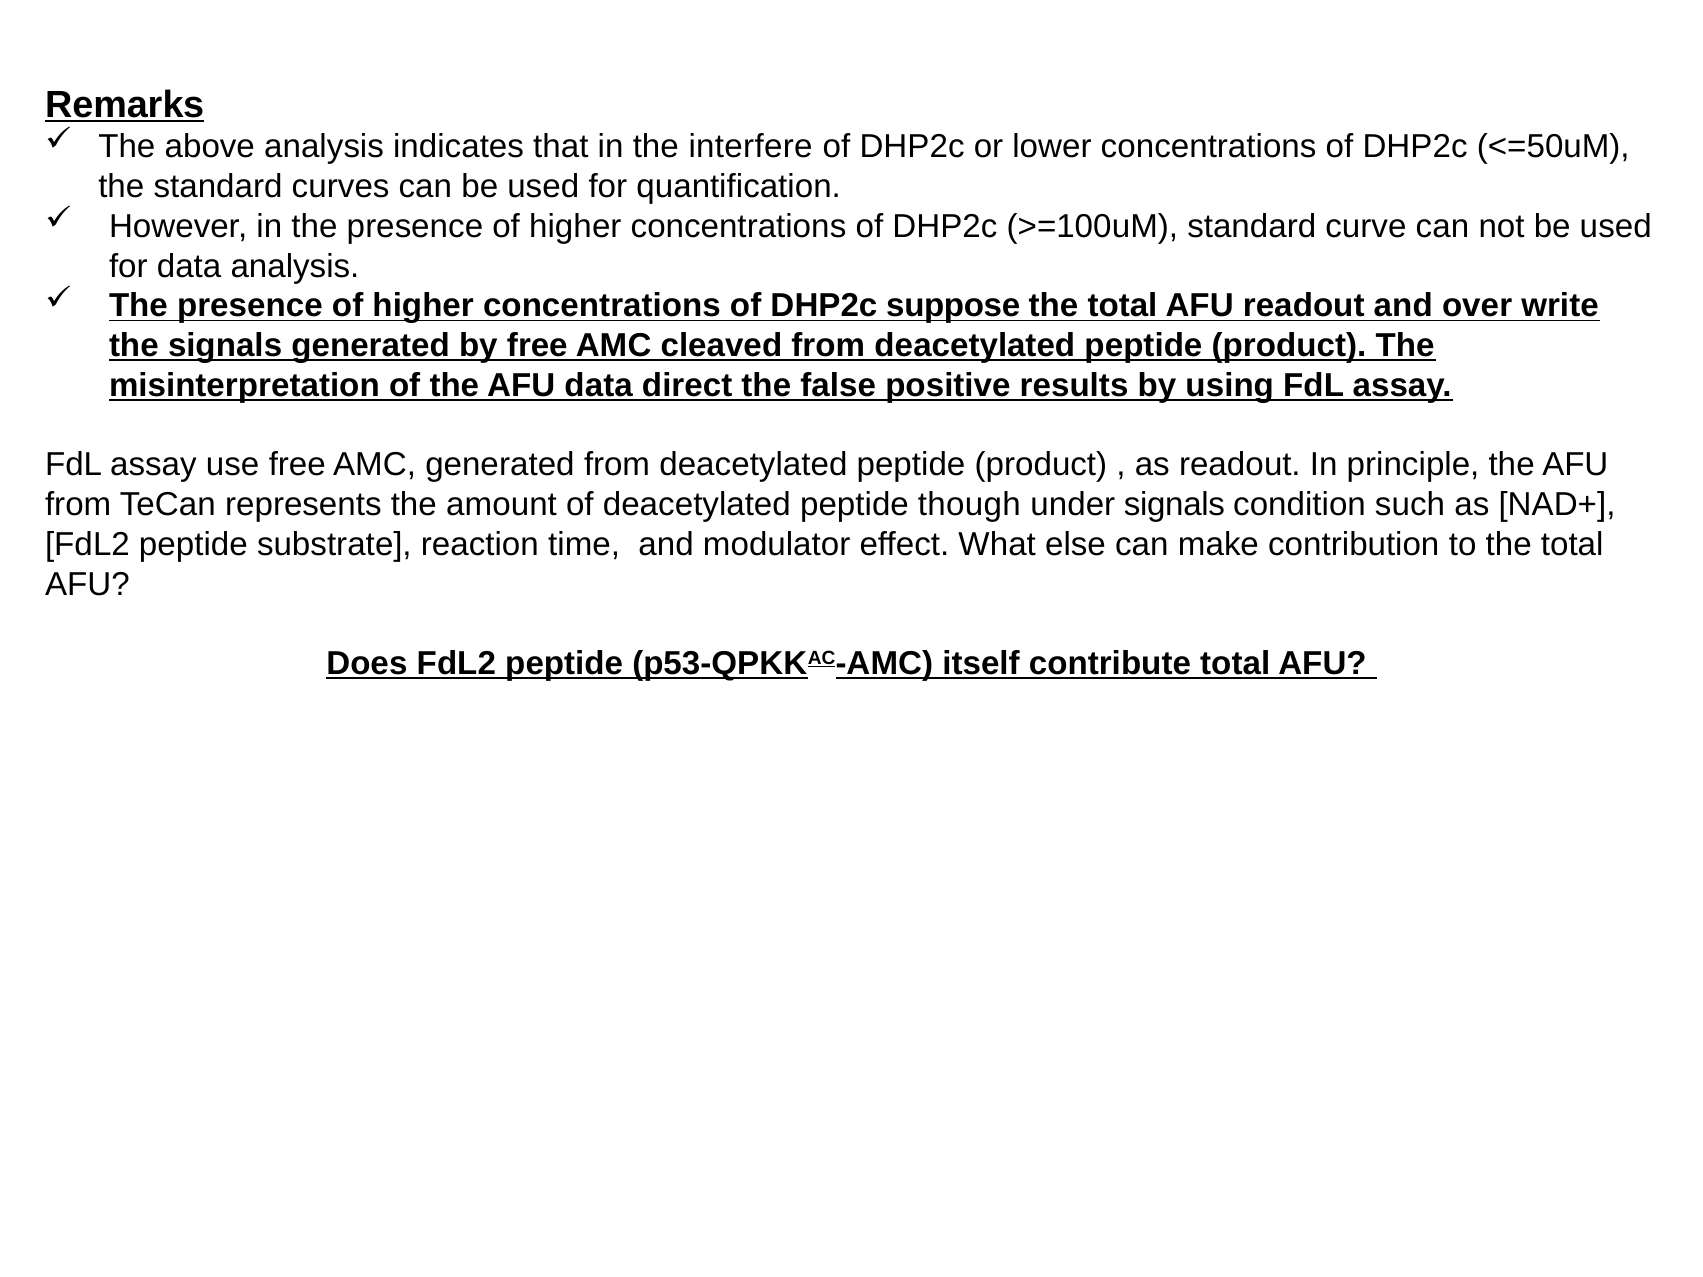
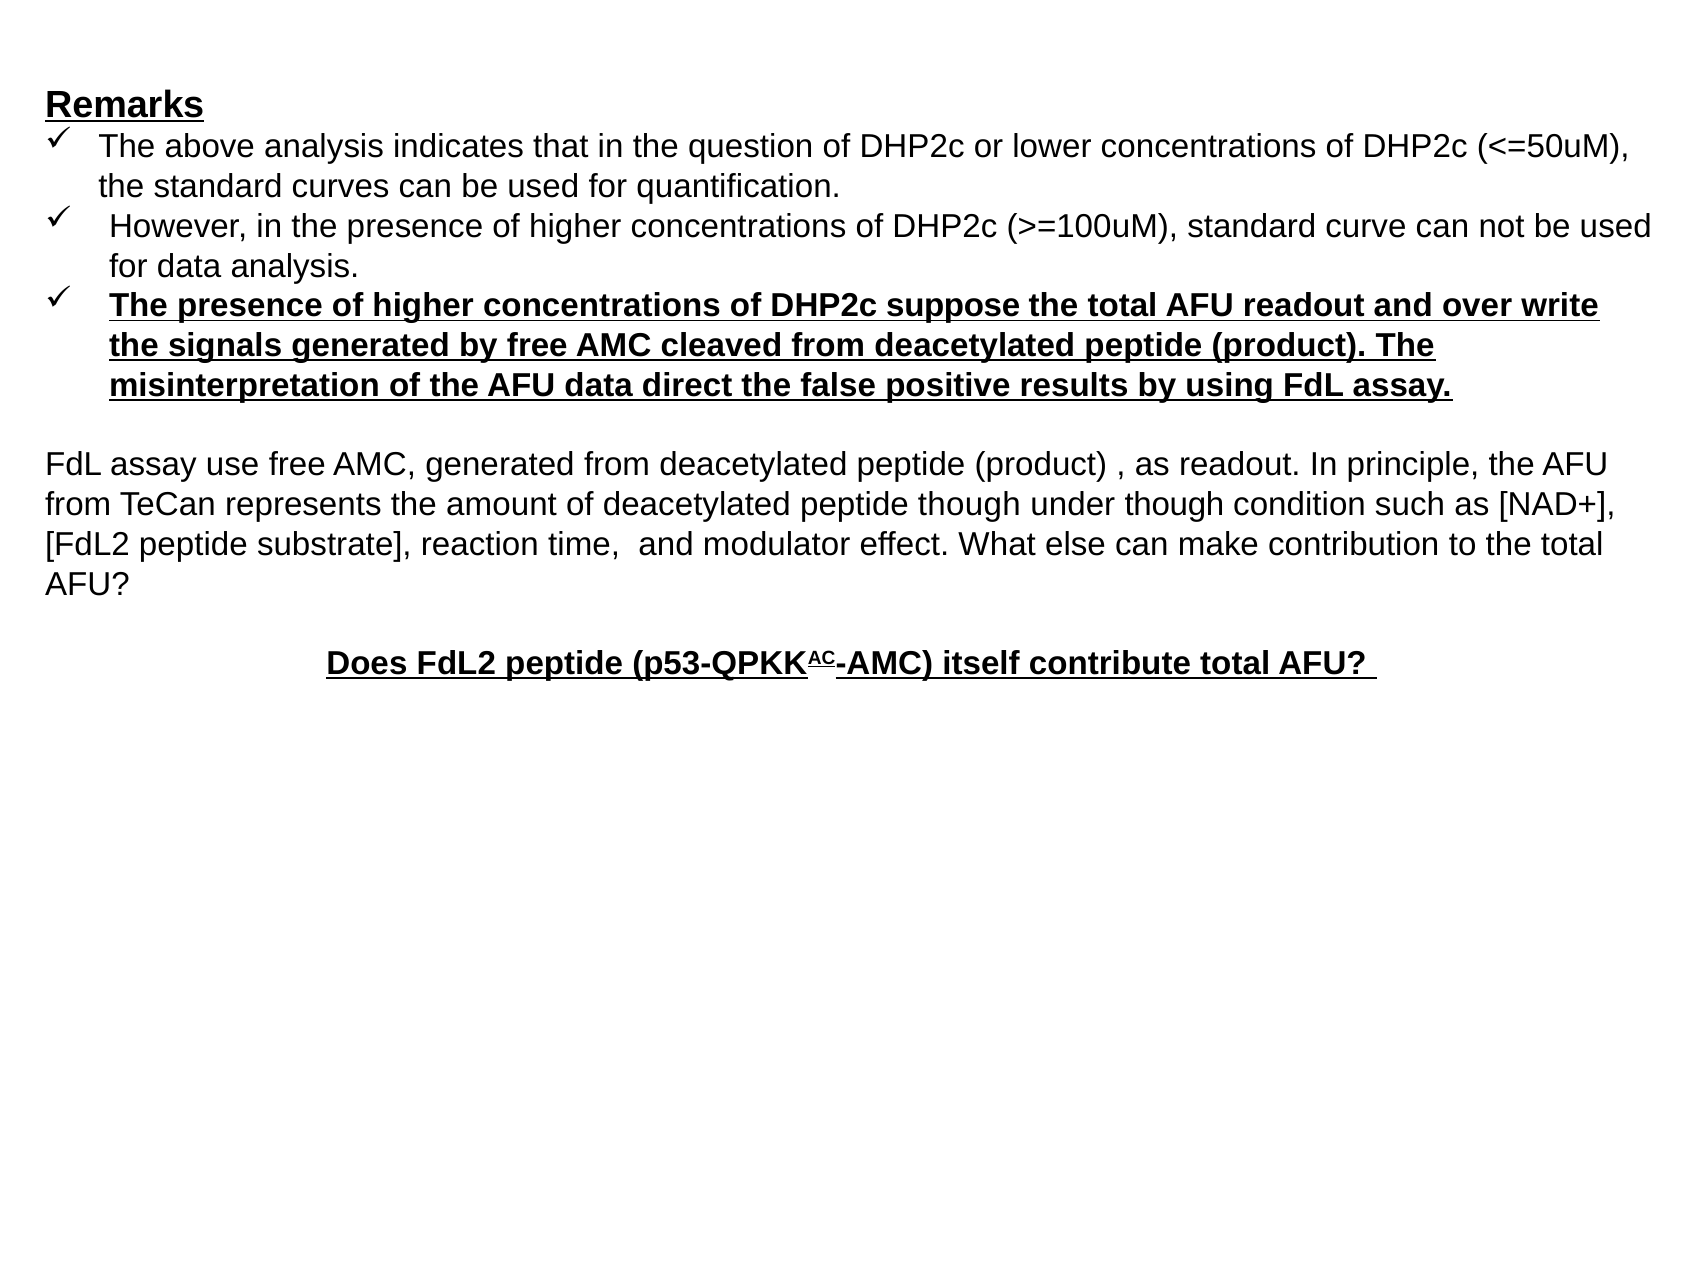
interfere: interfere -> question (751, 147)
under signals: signals -> though (1174, 505)
